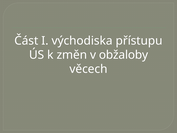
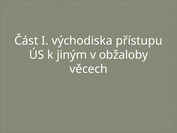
změn: změn -> jiným (72, 55)
